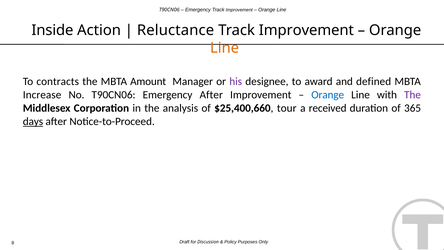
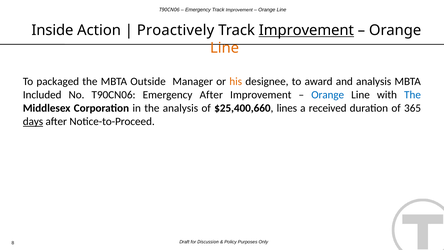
Reluctance: Reluctance -> Proactively (176, 30)
Improvement underline: none -> present (306, 30)
contracts: contracts -> packaged (58, 82)
Amount: Amount -> Outside (148, 82)
his colour: purple -> orange (236, 82)
and defined: defined -> analysis (374, 82)
Increase: Increase -> Included (42, 95)
The colour: purple -> blue (413, 95)
tour: tour -> lines (287, 108)
